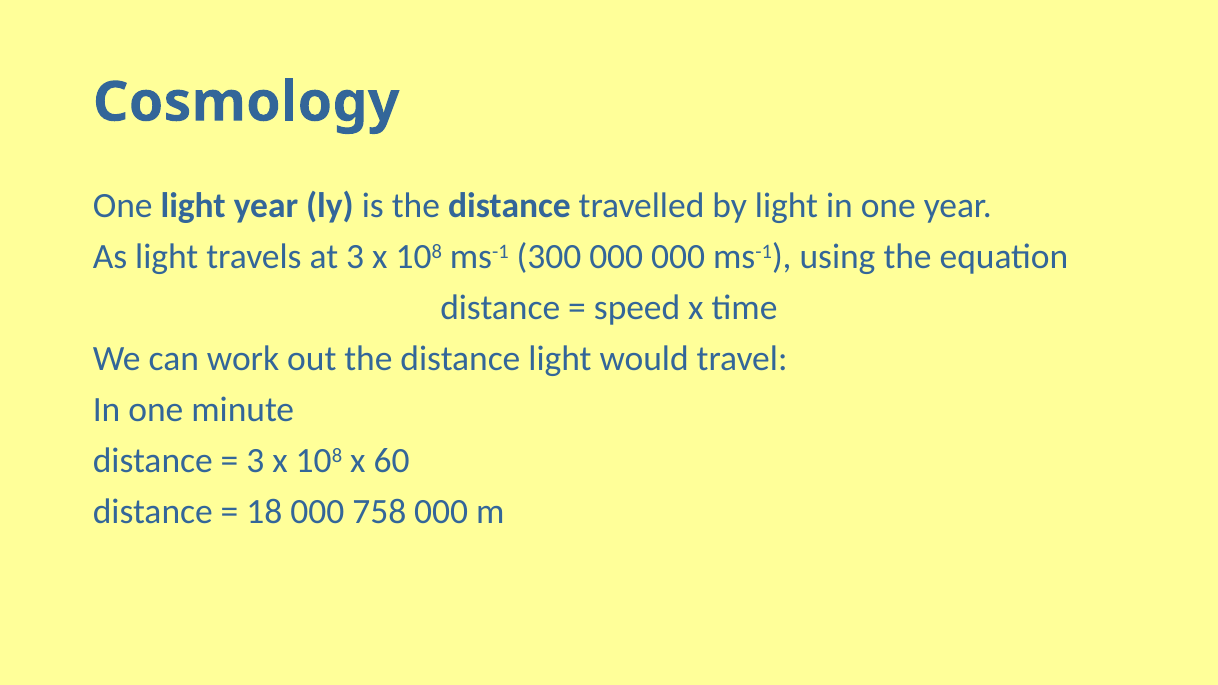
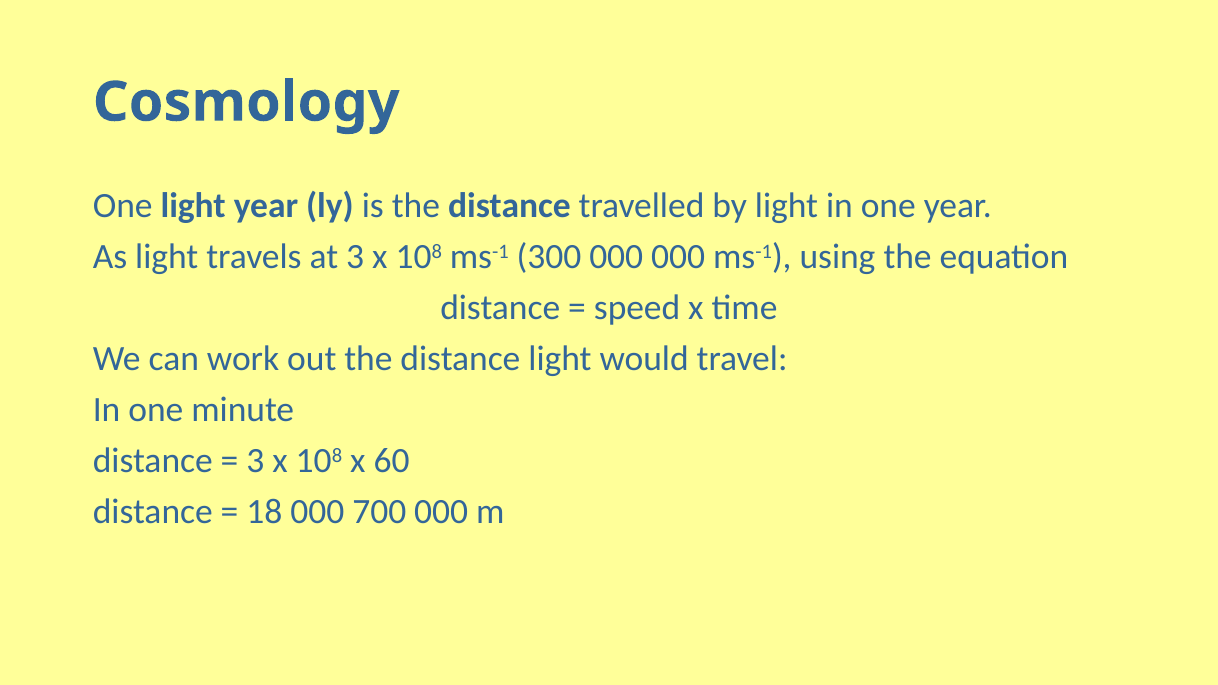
758: 758 -> 700 (379, 512)
